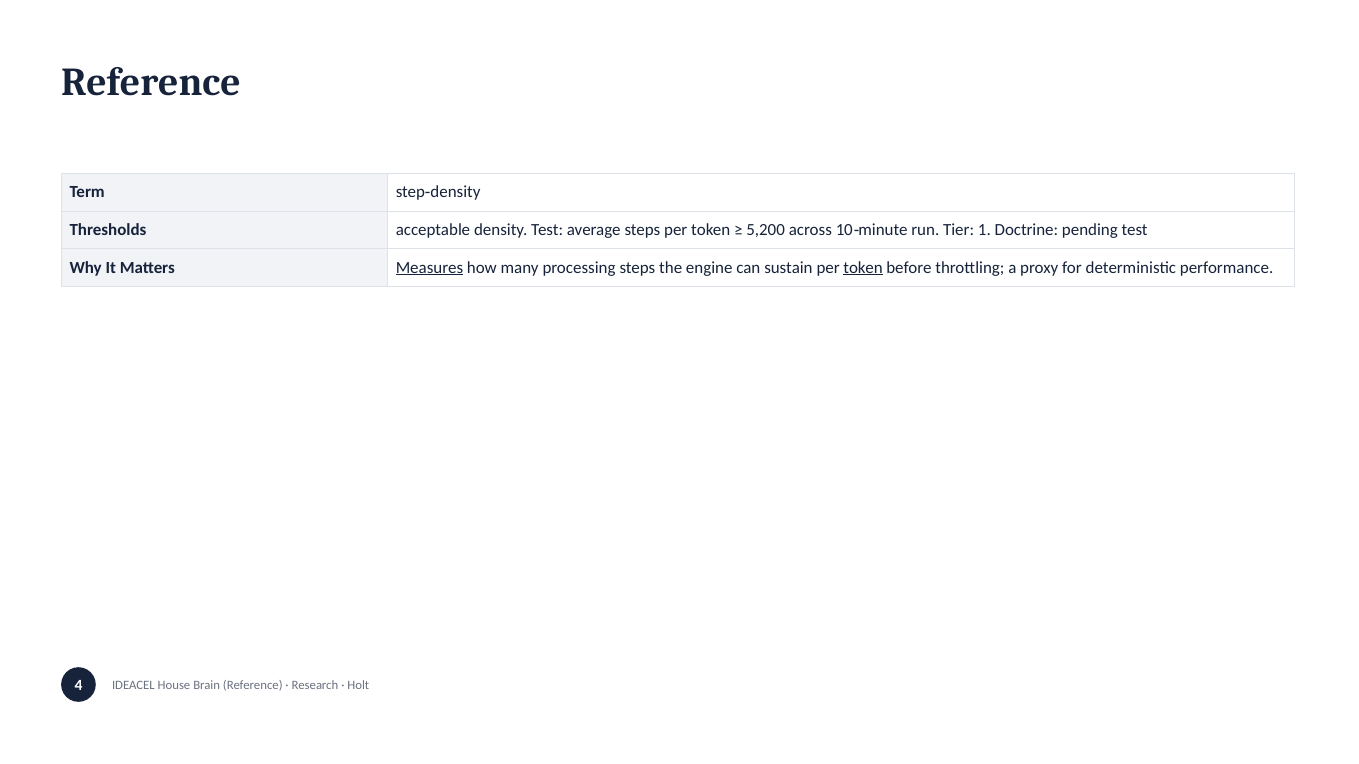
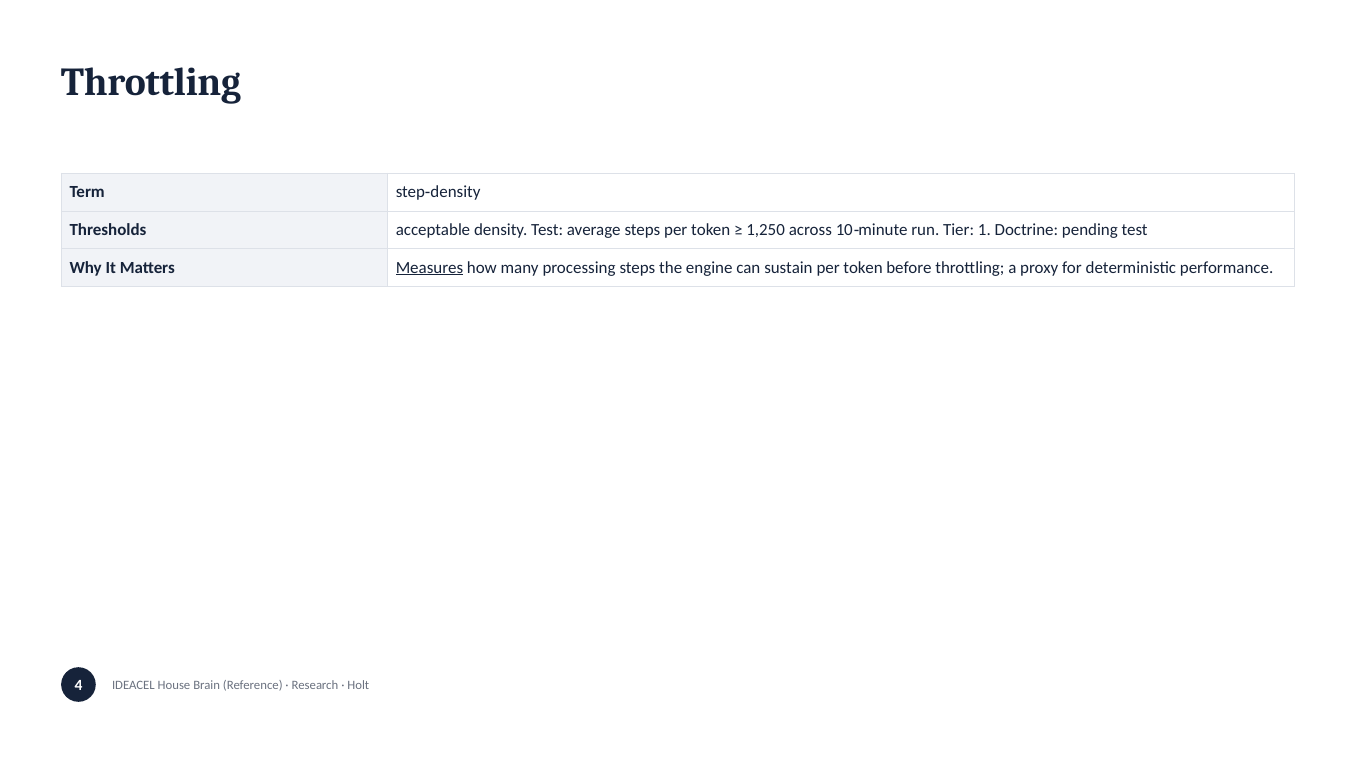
Reference: Reference -> Throttling (151, 83)
5,200: 5,200 -> 1,250 (766, 230)
token underline: present -> none (863, 268)
